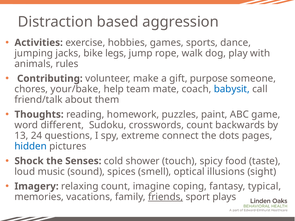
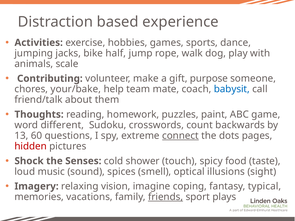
aggression: aggression -> experience (181, 22)
legs: legs -> half (116, 53)
rules: rules -> scale (67, 64)
24: 24 -> 60 (37, 136)
connect underline: none -> present (180, 136)
hidden colour: blue -> red (31, 146)
relaxing count: count -> vision (116, 186)
